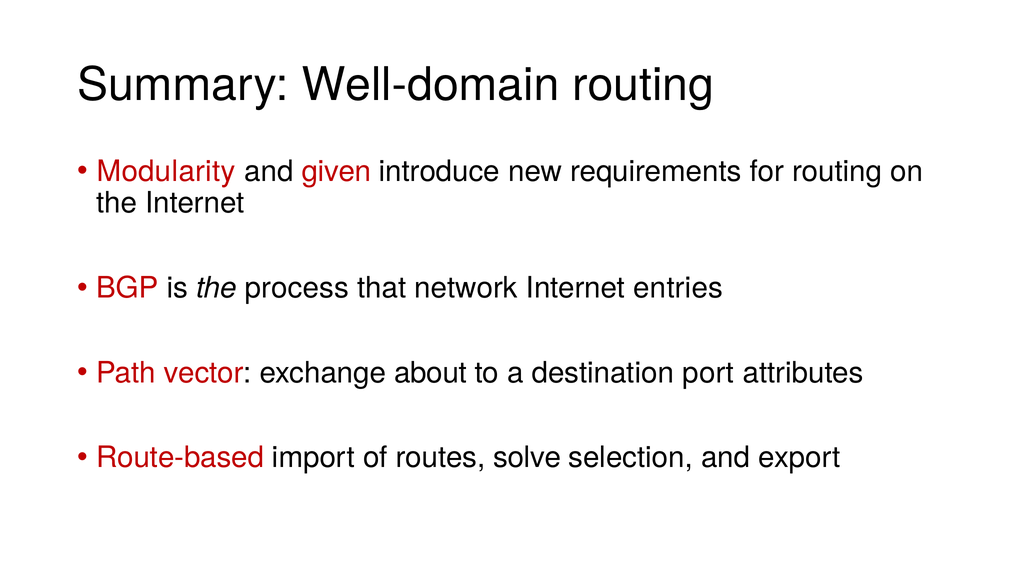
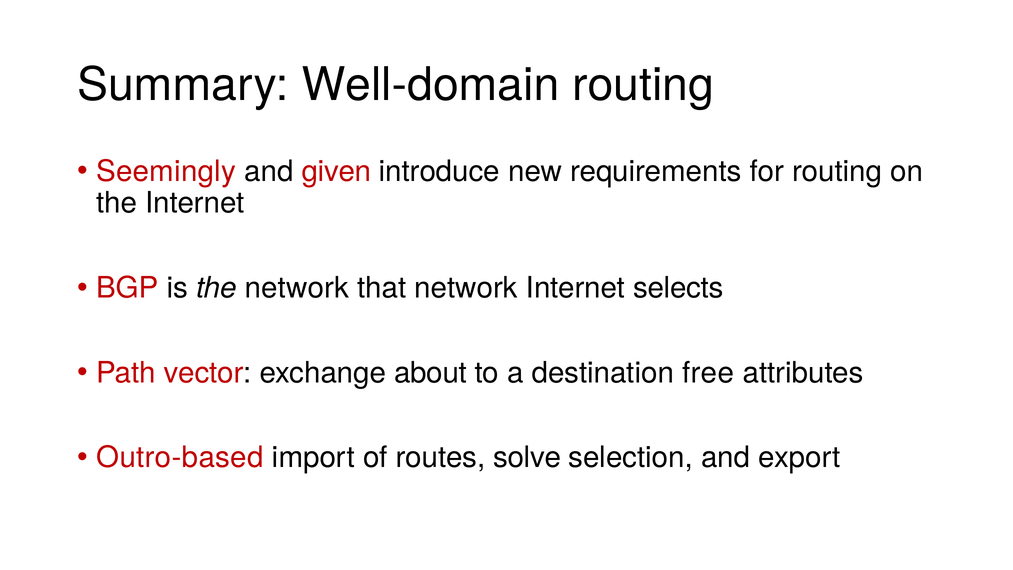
Modularity: Modularity -> Seemingly (166, 171)
the process: process -> network (297, 288)
entries: entries -> selects (678, 288)
port: port -> free (708, 373)
Route-based: Route-based -> Outro-based (180, 457)
